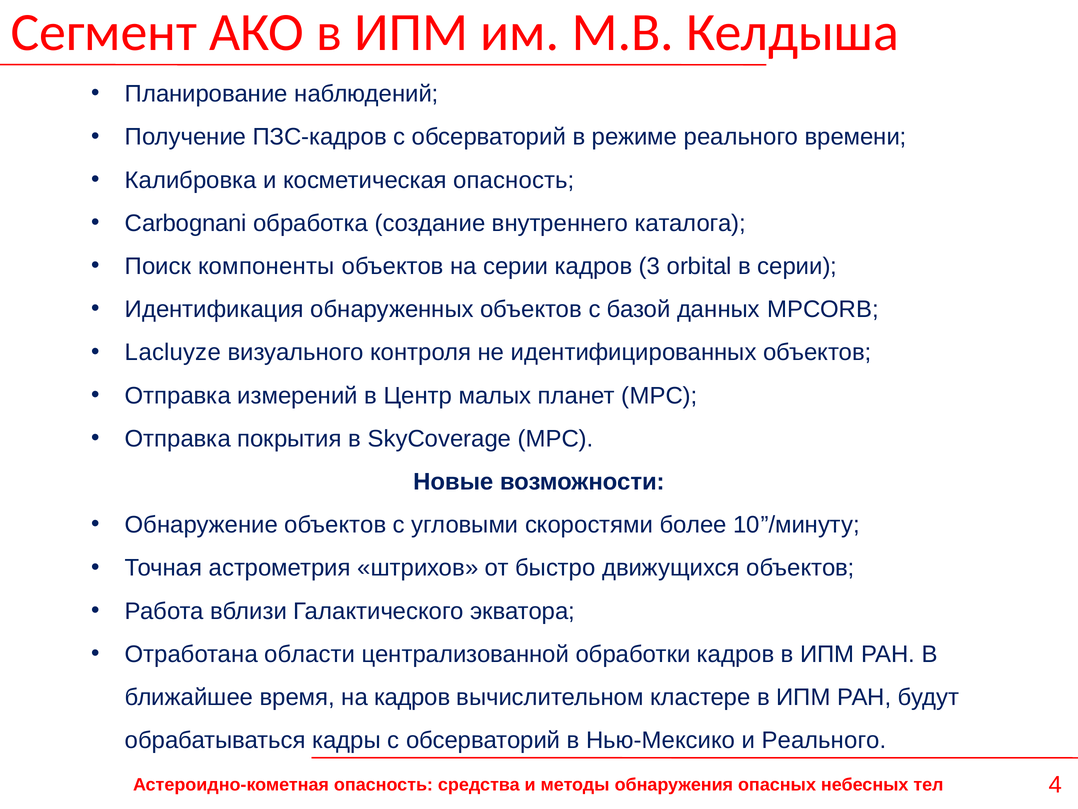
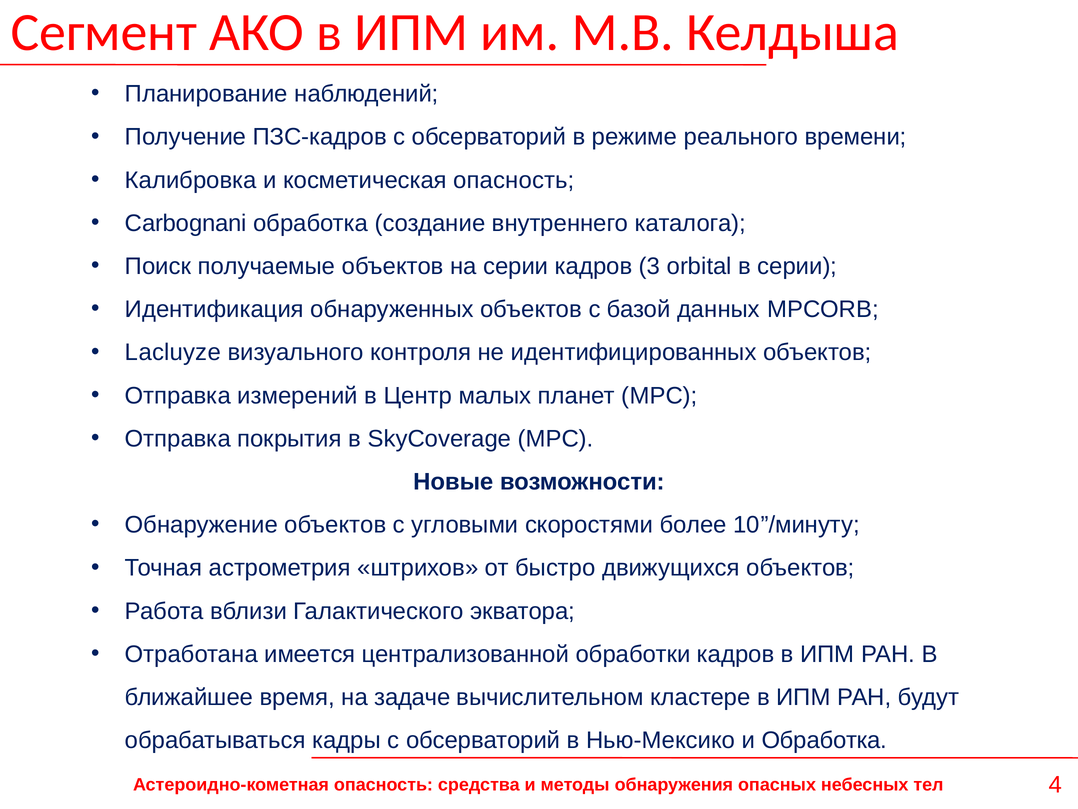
компоненты: компоненты -> получаемые (266, 266)
области: области -> имеется (310, 654)
на кадров: кадров -> задаче (412, 697)
и Реального: Реального -> Обработка (824, 740)
